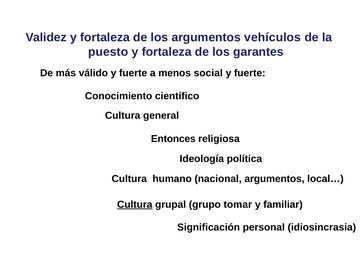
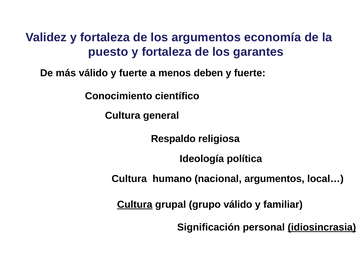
vehículos: vehículos -> economía (273, 37)
social: social -> deben (208, 73)
Entonces: Entonces -> Respaldo (173, 139)
grupo tomar: tomar -> válido (238, 205)
idiosincrasia underline: none -> present (322, 228)
